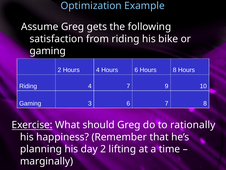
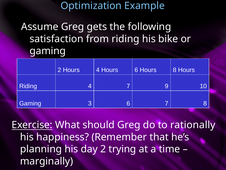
lifting: lifting -> trying (122, 149)
